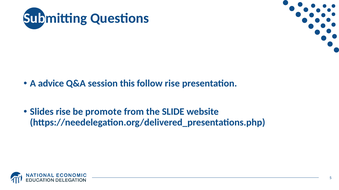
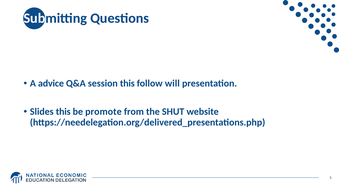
follow rise: rise -> will (172, 84)
Slides rise: rise -> this (63, 112)
SLIDE: SLIDE -> SHUT (173, 112)
